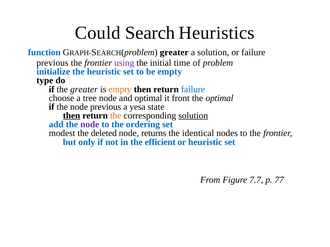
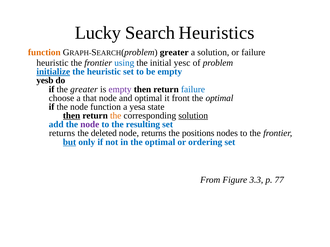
Could: Could -> Lucky (98, 33)
function colour: blue -> orange (44, 52)
previous: previous -> heuristic (52, 63)
using colour: purple -> blue (124, 63)
time: time -> yesc (182, 63)
initialize underline: none -> present (53, 72)
type: type -> yesb (45, 81)
empty colour: orange -> purple (120, 89)
tree: tree -> that (90, 98)
node previous: previous -> function (106, 107)
ordering: ordering -> resulting (143, 125)
modest: modest -> returns (62, 133)
identical: identical -> positions (198, 133)
but underline: none -> present (69, 142)
in the efficient: efficient -> optimal (160, 142)
or heuristic: heuristic -> ordering (205, 142)
7.7: 7.7 -> 3.3 (256, 180)
